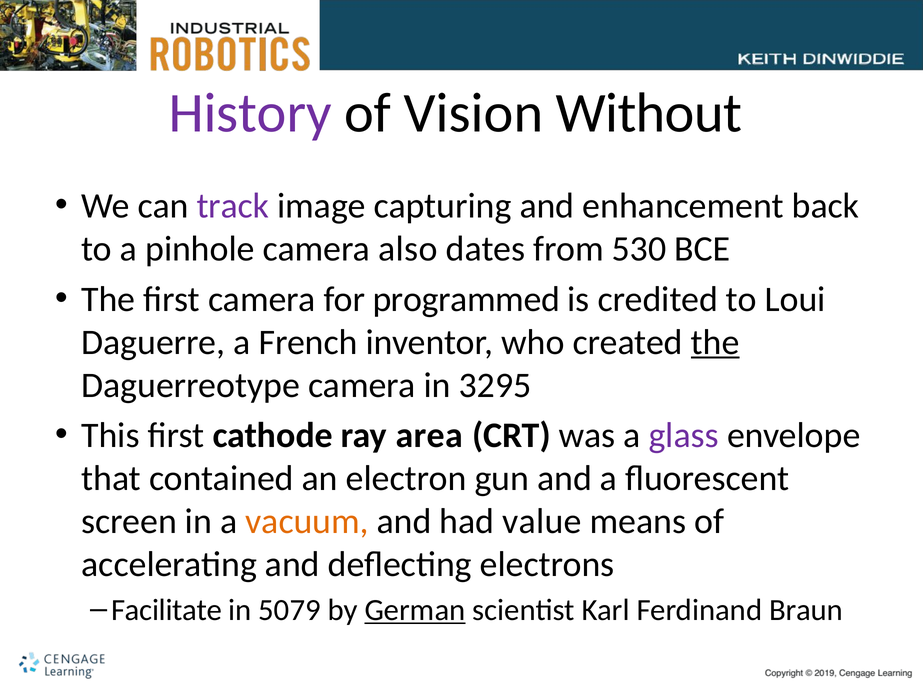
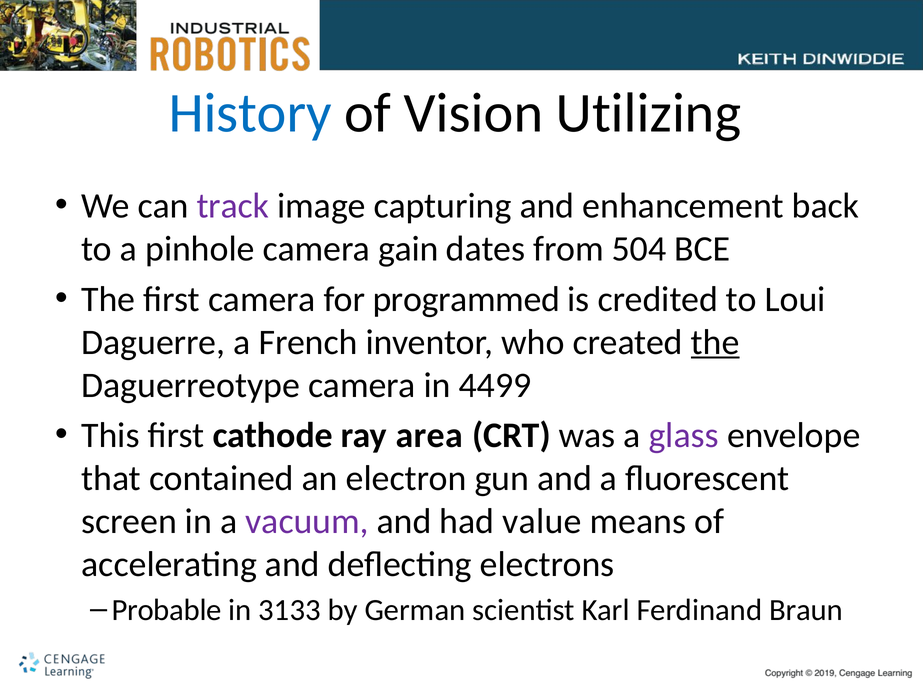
History colour: purple -> blue (250, 113)
Without: Without -> Utilizing (648, 113)
also: also -> gain (408, 249)
530: 530 -> 504 (639, 249)
3295: 3295 -> 4499 (495, 385)
vacuum colour: orange -> purple (307, 521)
Facilitate: Facilitate -> Probable (167, 610)
5079: 5079 -> 3133 (290, 610)
German underline: present -> none (415, 610)
